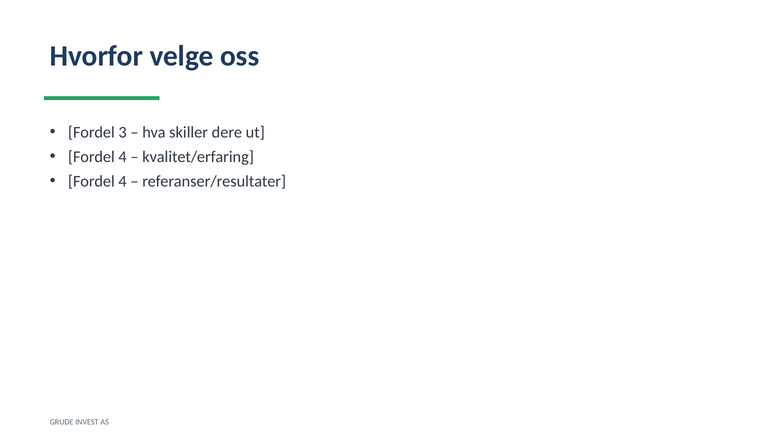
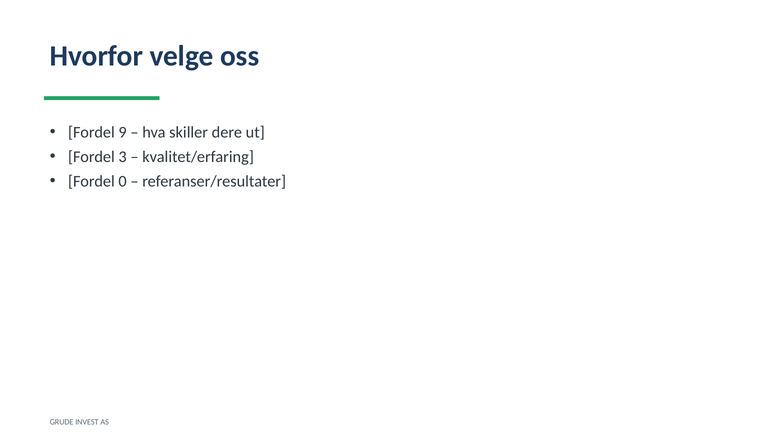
3: 3 -> 9 (123, 132)
4: 4 -> 3 (123, 157)
4: 4 -> 0 (123, 181)
